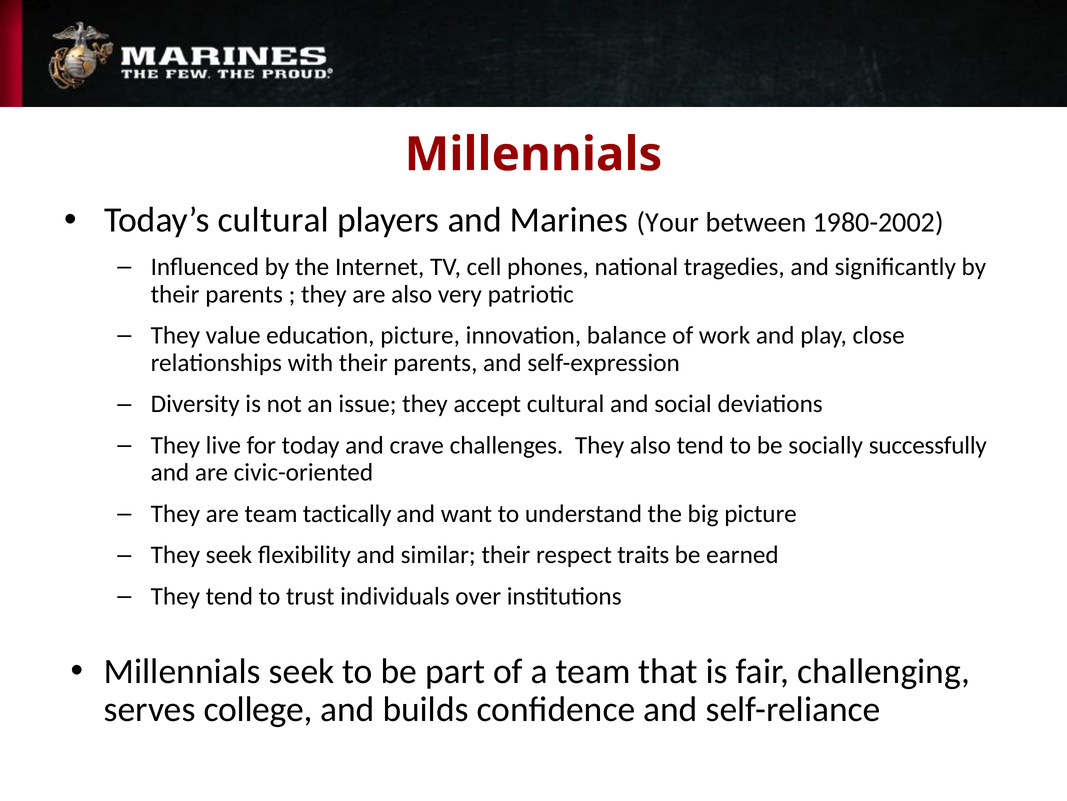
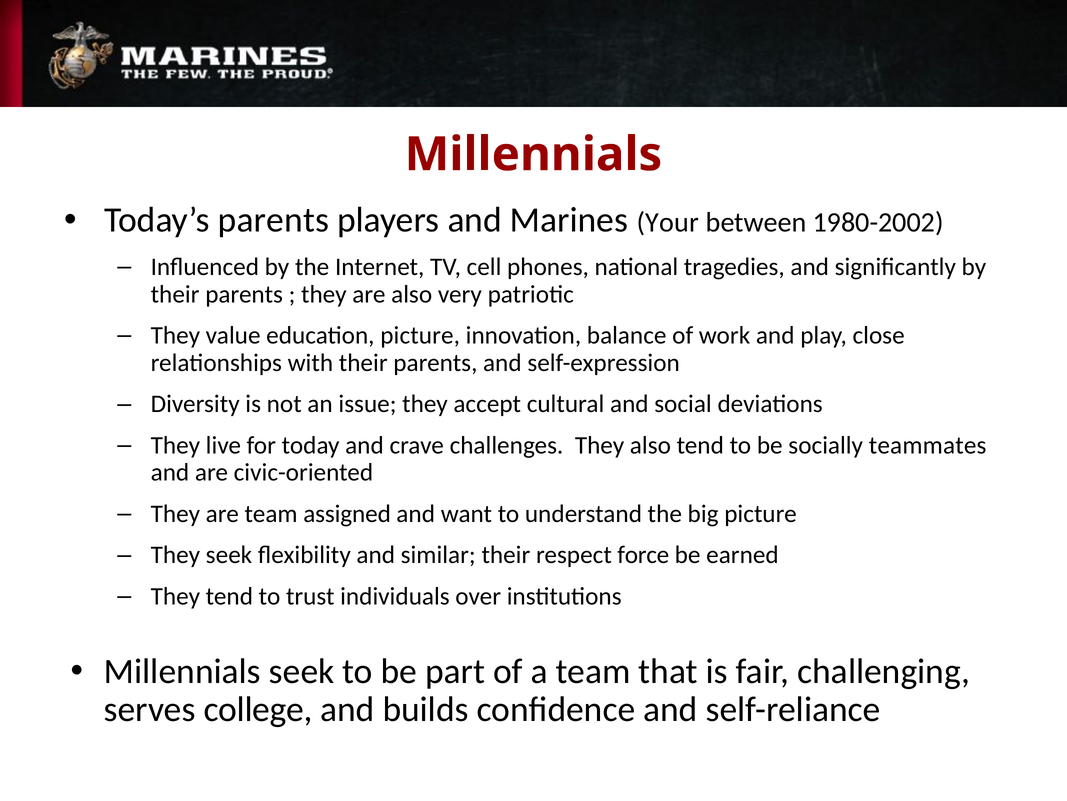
Today’s cultural: cultural -> parents (273, 220)
successfully: successfully -> teammates (928, 445)
tactically: tactically -> assigned (347, 513)
traits: traits -> force (643, 555)
